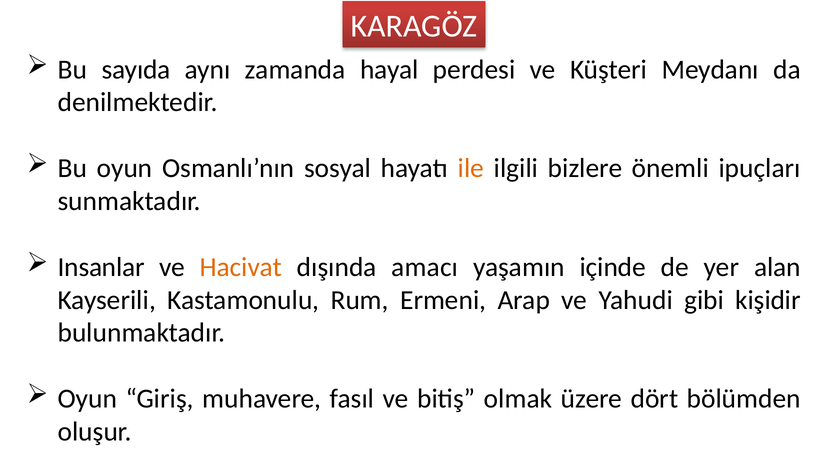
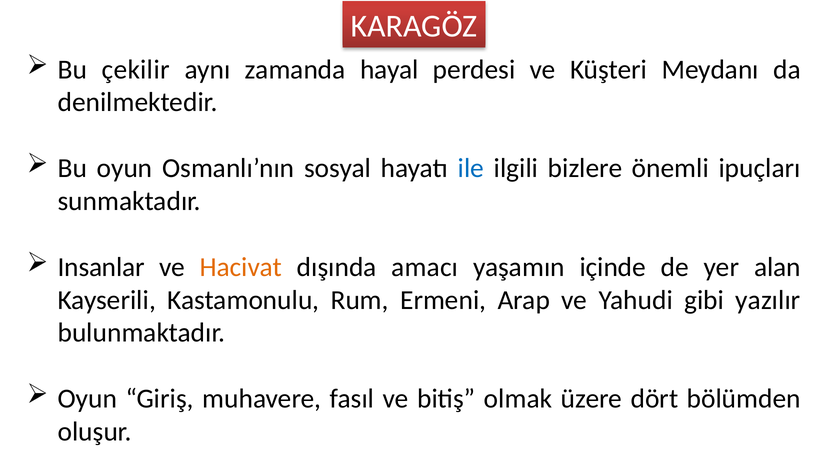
sayıda: sayıda -> çekilir (136, 69)
ile colour: orange -> blue (471, 168)
kişidir: kişidir -> yazılır (768, 300)
